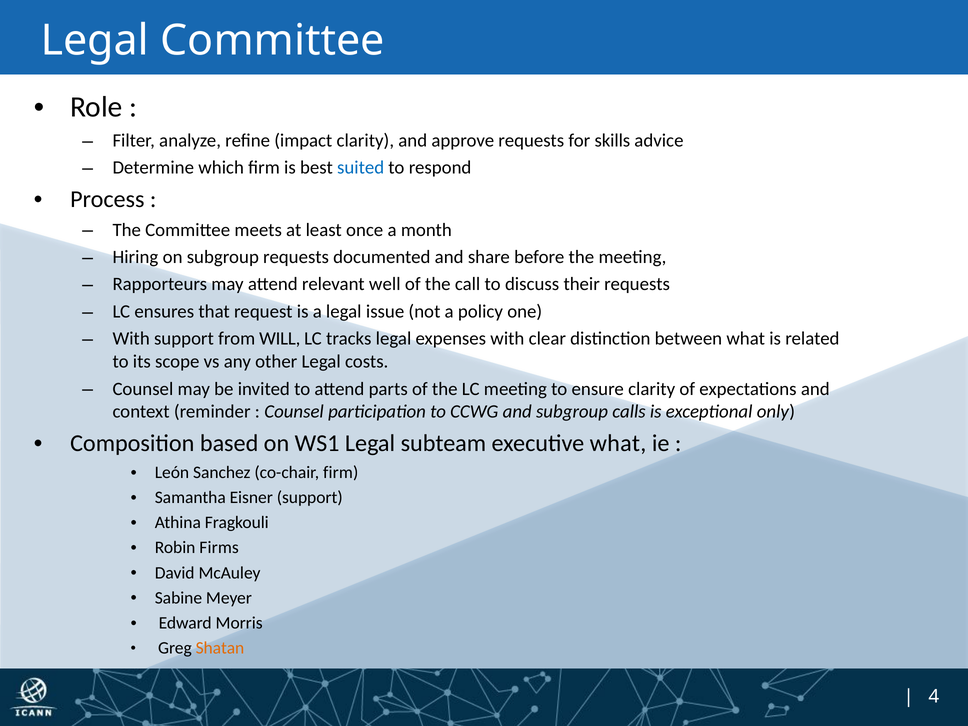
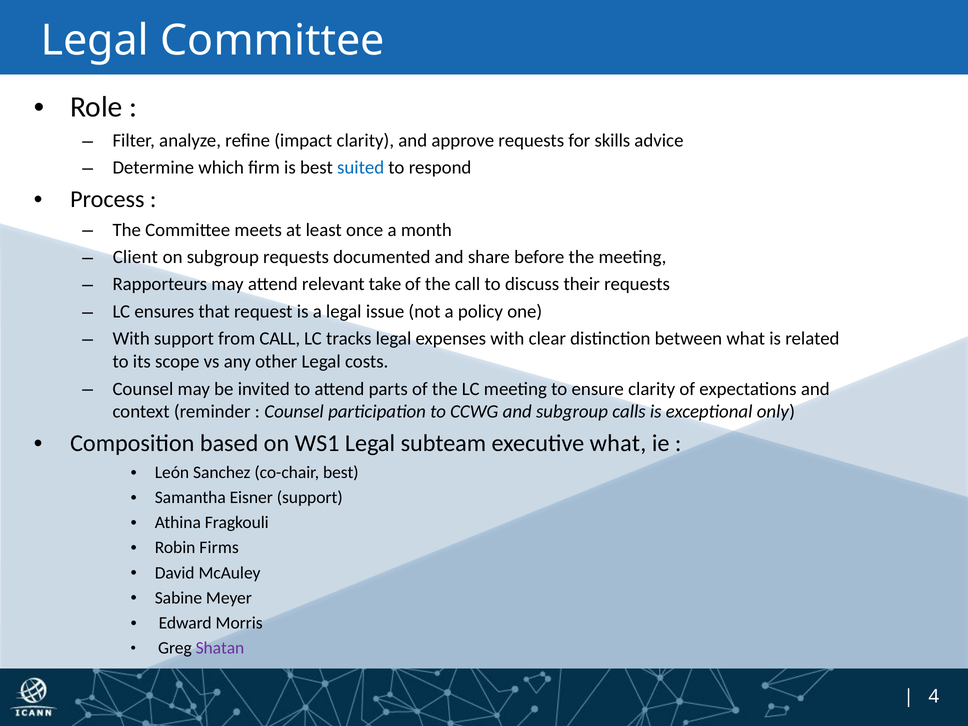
Hiring: Hiring -> Client (135, 257)
well: well -> take (385, 284)
from WILL: WILL -> CALL (280, 339)
co-chair firm: firm -> best (341, 472)
Shatan colour: orange -> purple (220, 648)
